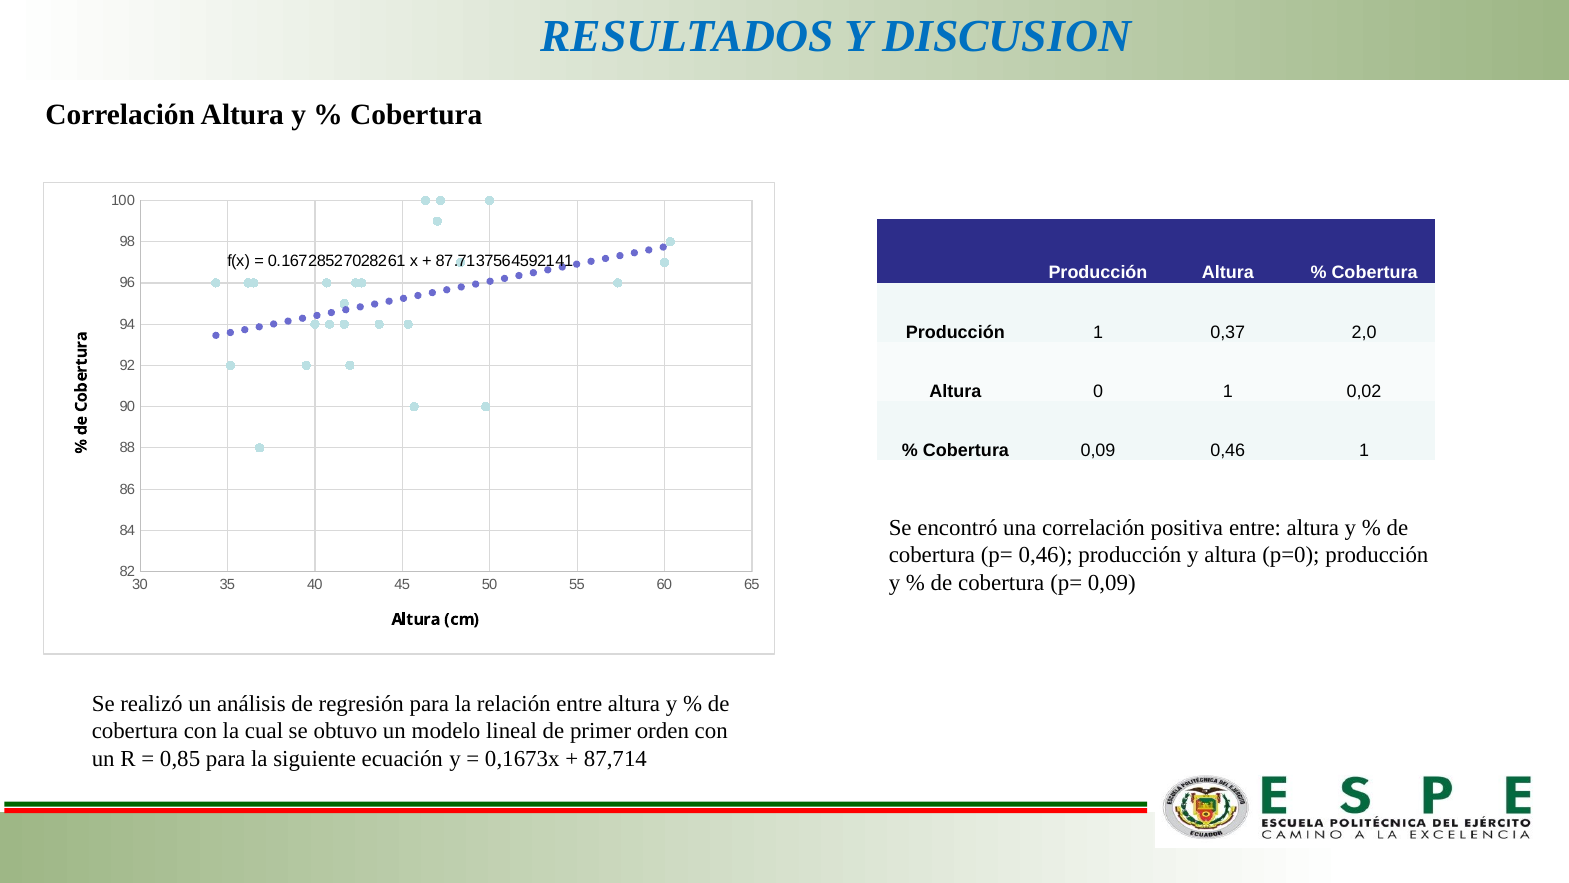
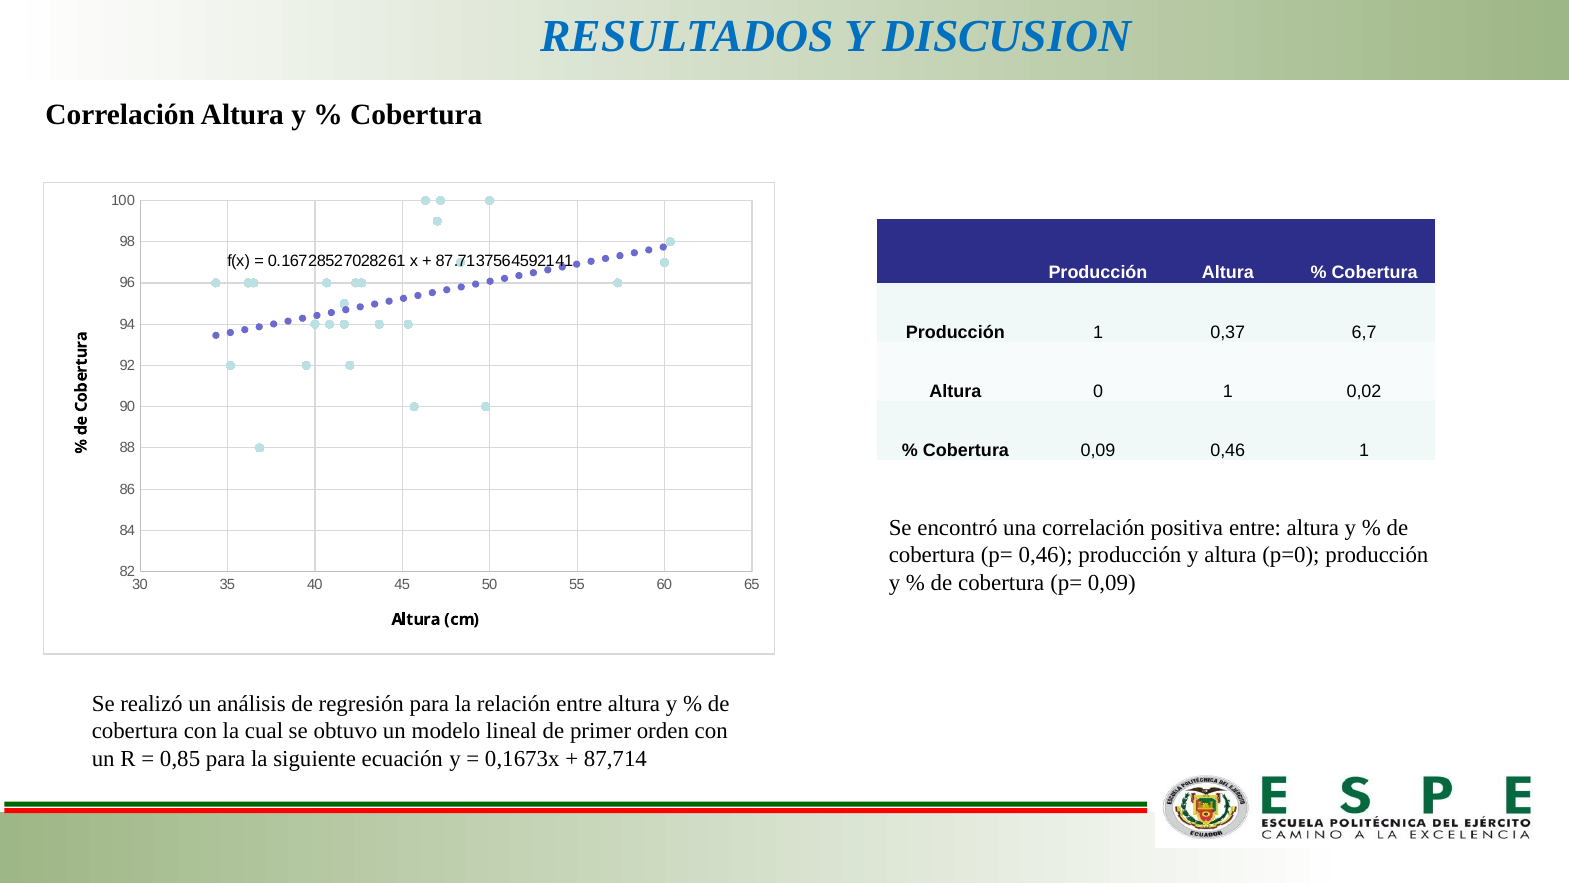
2,0: 2,0 -> 6,7 (1364, 332)
